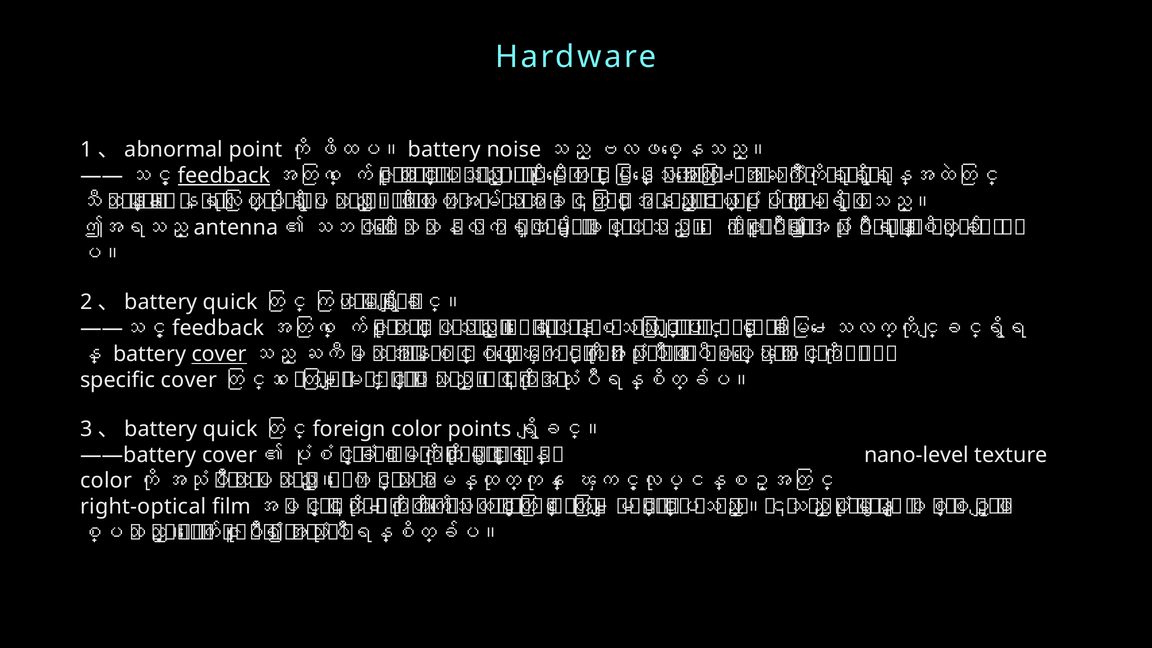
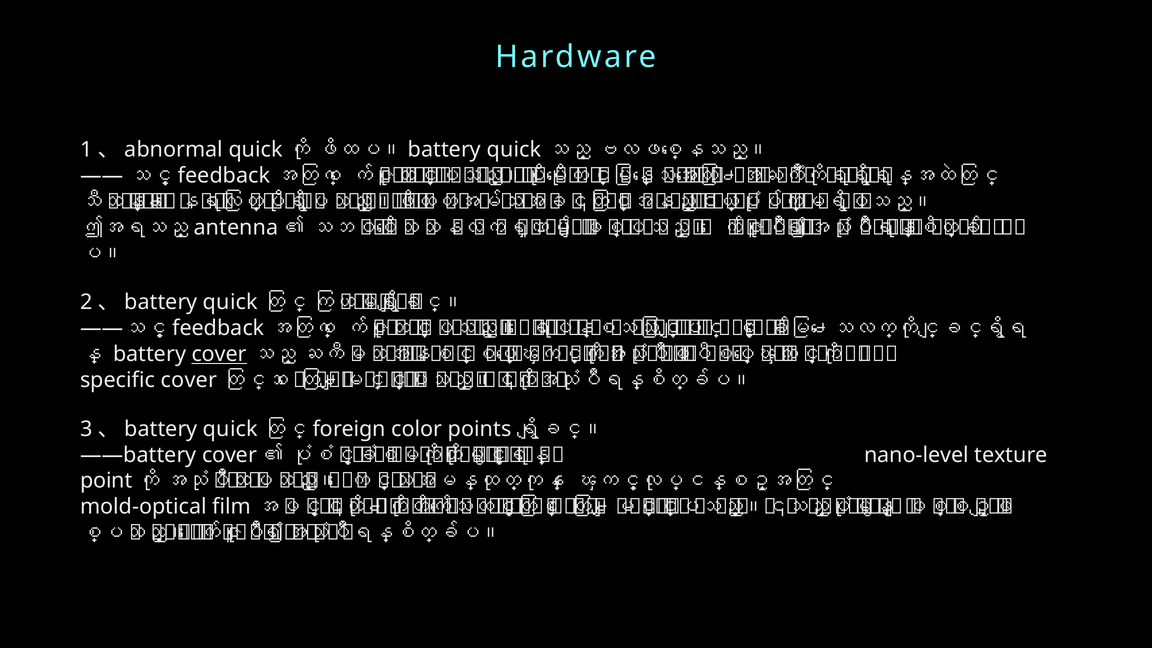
1、abnormal point: point -> quick (256, 150)
battery noise: noise -> quick (514, 150)
feedback underline: present -> none (224, 176)
color: color -> point (106, 481)
right-optical: right-optical -> mold-optical (143, 507)
